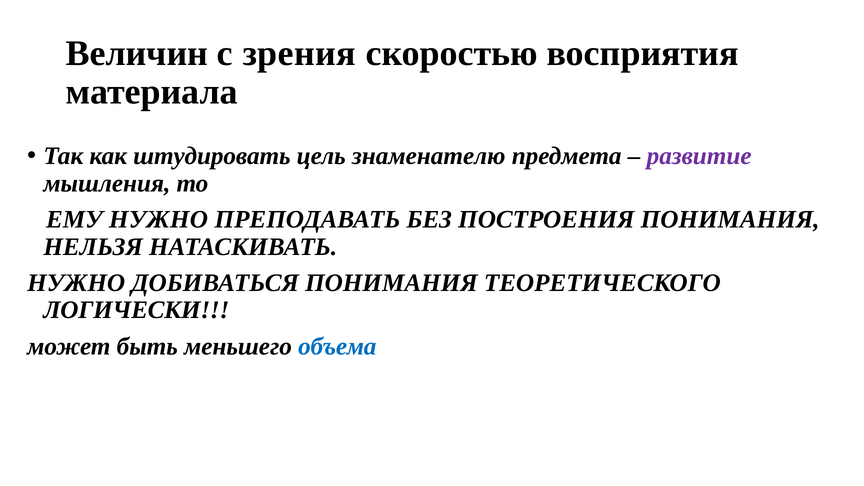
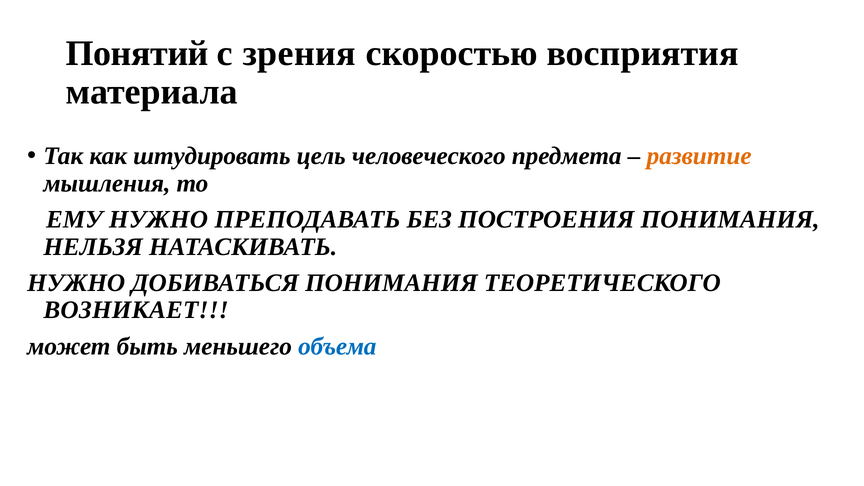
Величин: Величин -> Понятий (137, 53)
знаменателю: знаменателю -> человеческого (429, 156)
развитие colour: purple -> orange (699, 156)
ЛОГИЧЕСКИ: ЛОГИЧЕСКИ -> ВОЗНИКАЕТ (136, 310)
